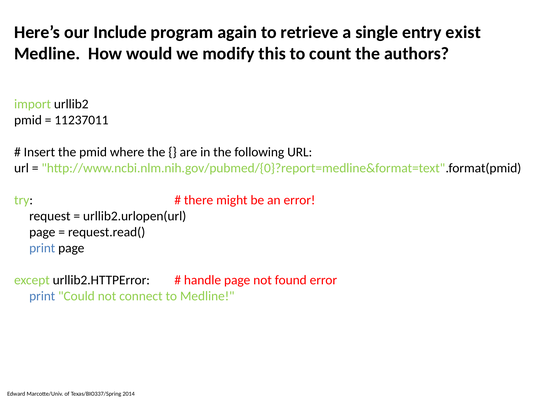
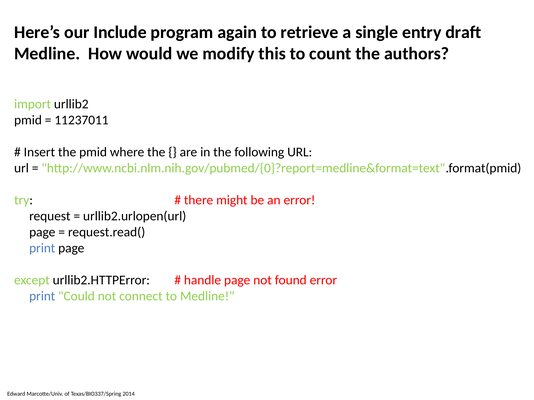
exist: exist -> draft (463, 32)
